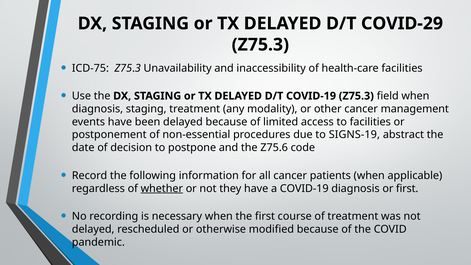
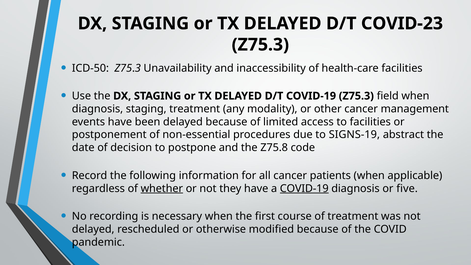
COVID-29: COVID-29 -> COVID-23 (402, 23)
ICD-75: ICD-75 -> ICD-50 (90, 68)
Z75.6: Z75.6 -> Z75.8 (274, 148)
COVID-19 underline: none -> present (304, 188)
or first: first -> five (407, 188)
